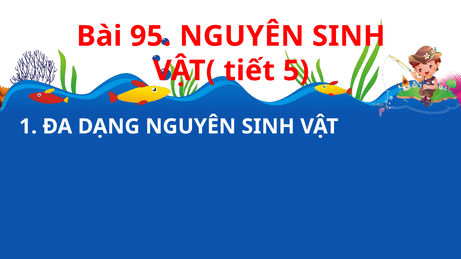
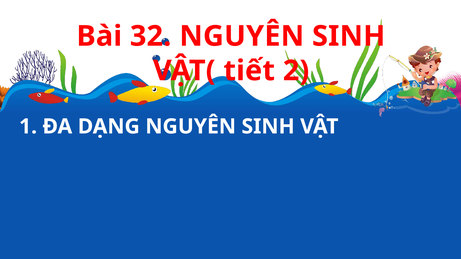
95: 95 -> 32 (151, 36)
5: 5 -> 2 (296, 71)
